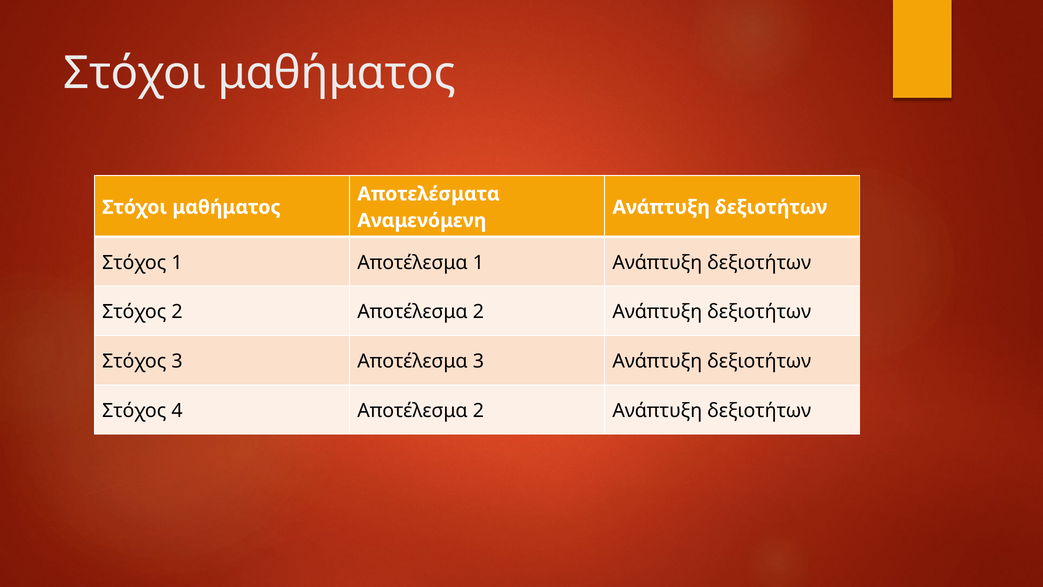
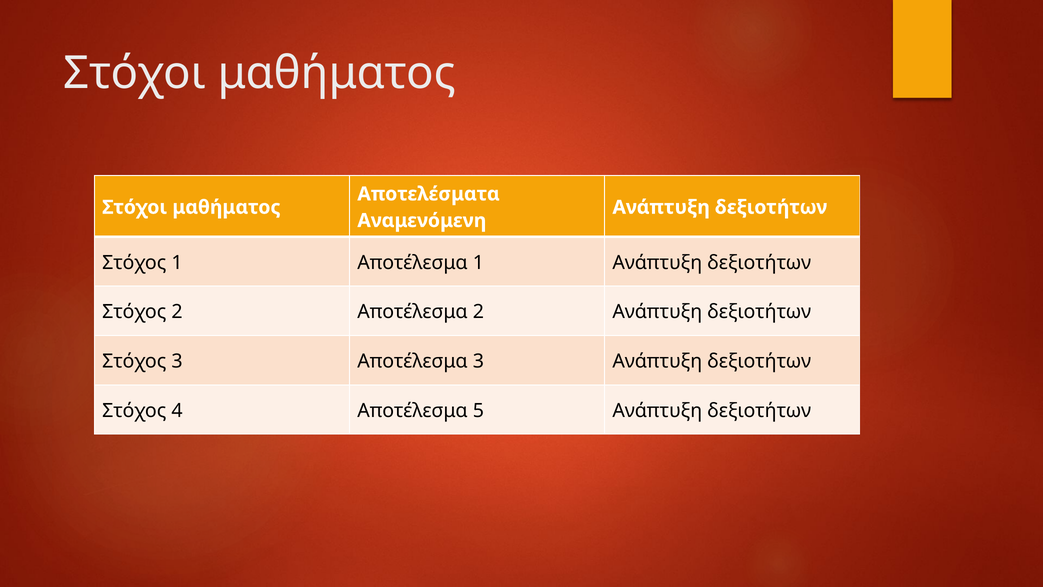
4 Αποτέλεσμα 2: 2 -> 5 (478, 410)
